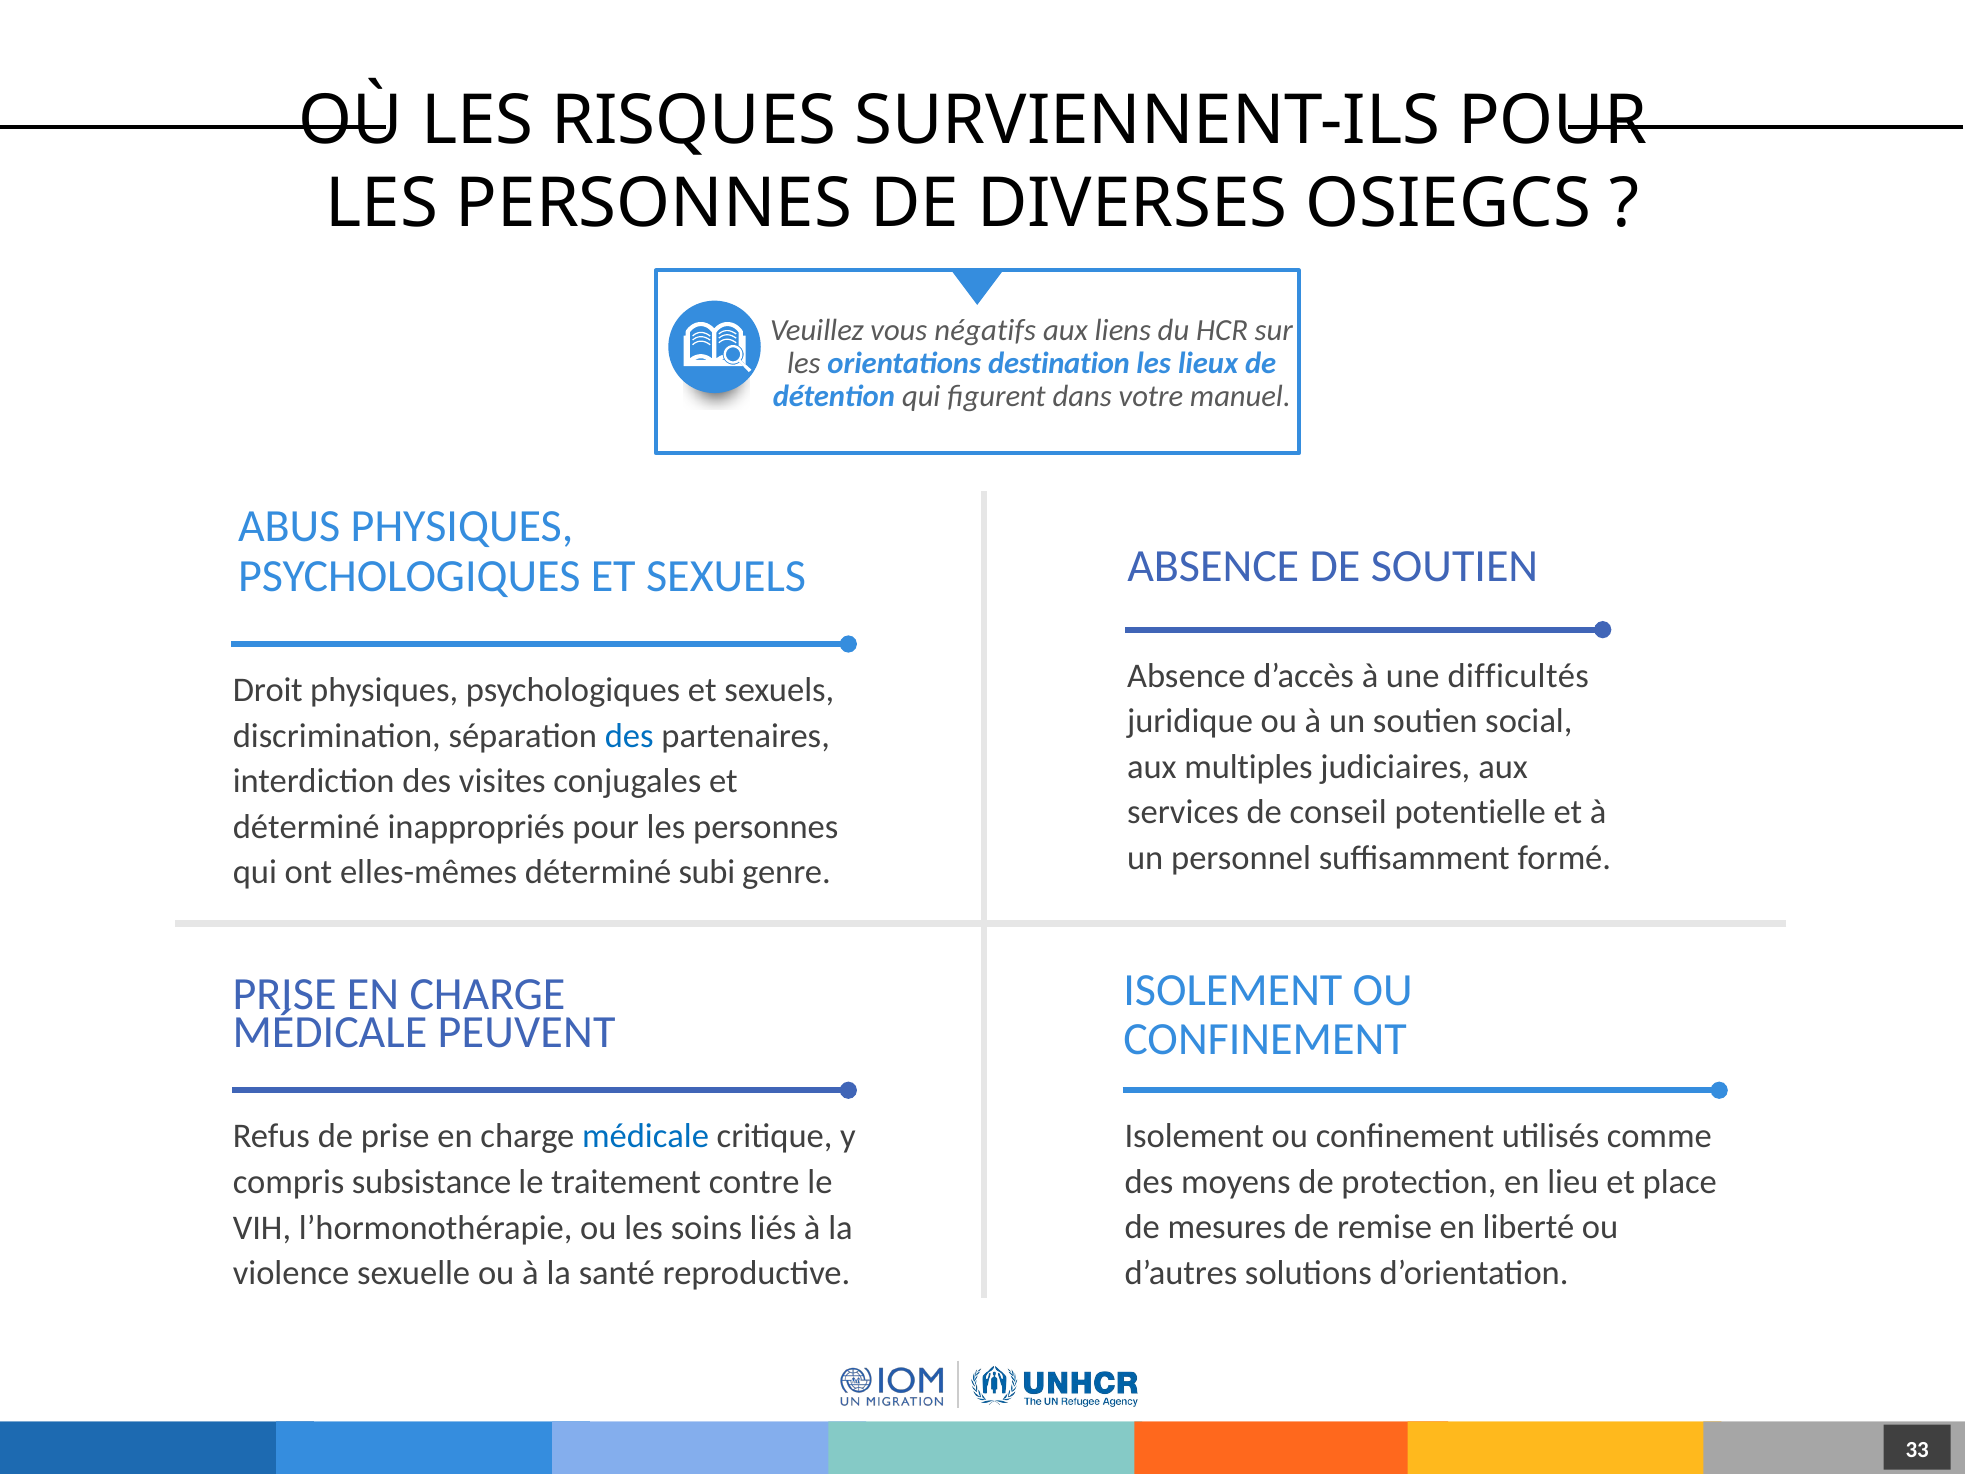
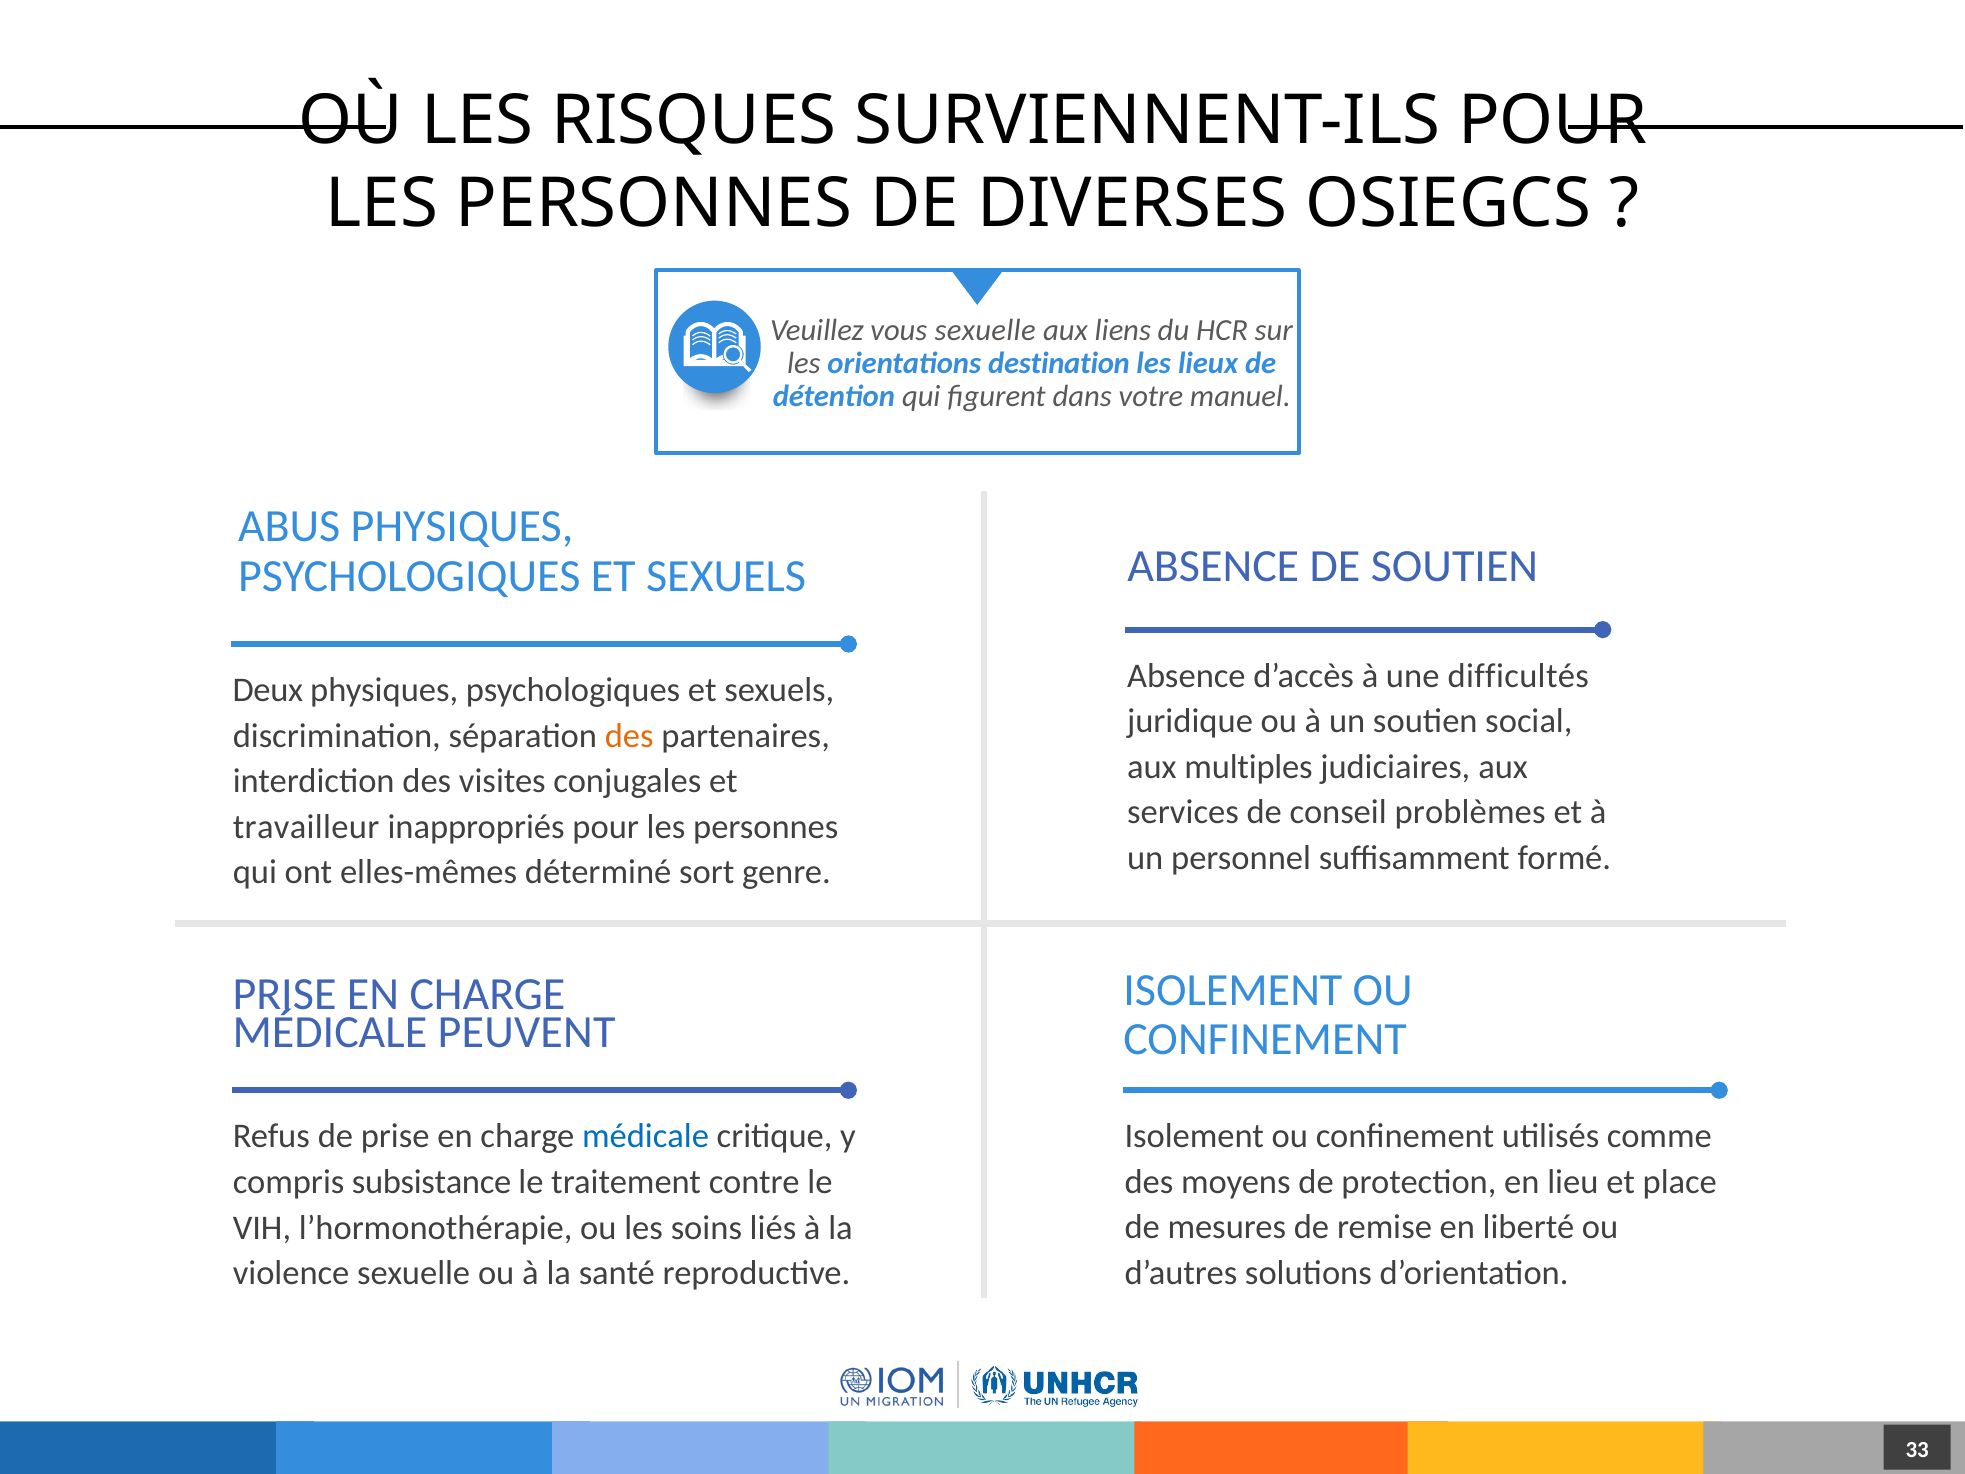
vous négatifs: négatifs -> sexuelle (985, 331)
Droit: Droit -> Deux (268, 690)
des colour: blue -> orange (629, 736)
potentielle: potentielle -> problèmes (1470, 813)
déterminé: déterminé -> travailleur (306, 827)
subi: subi -> sort (707, 873)
